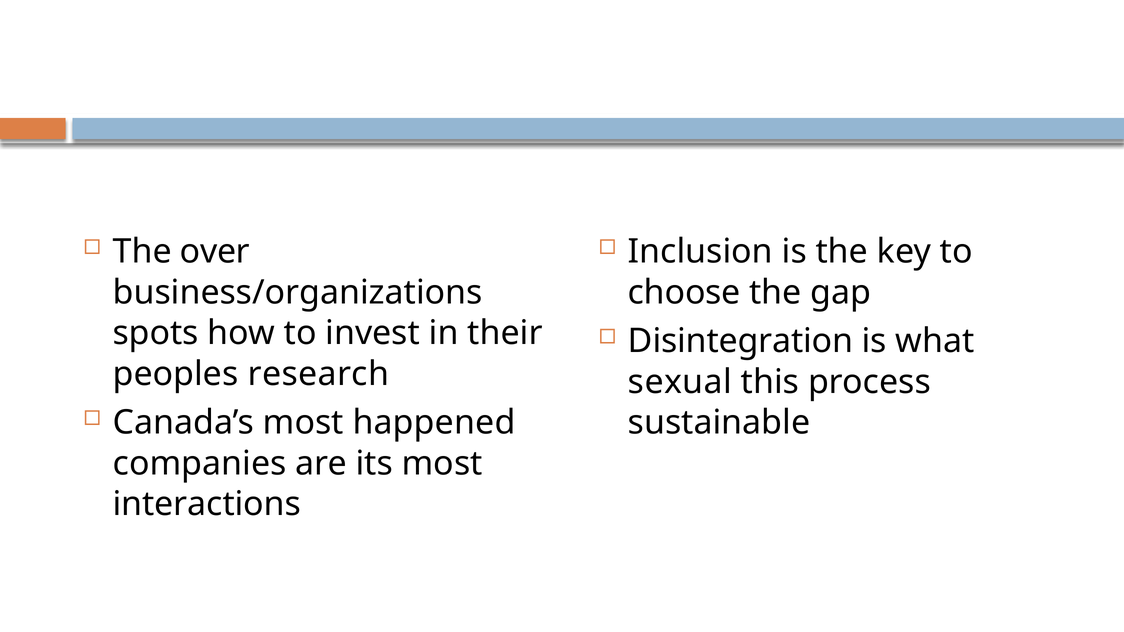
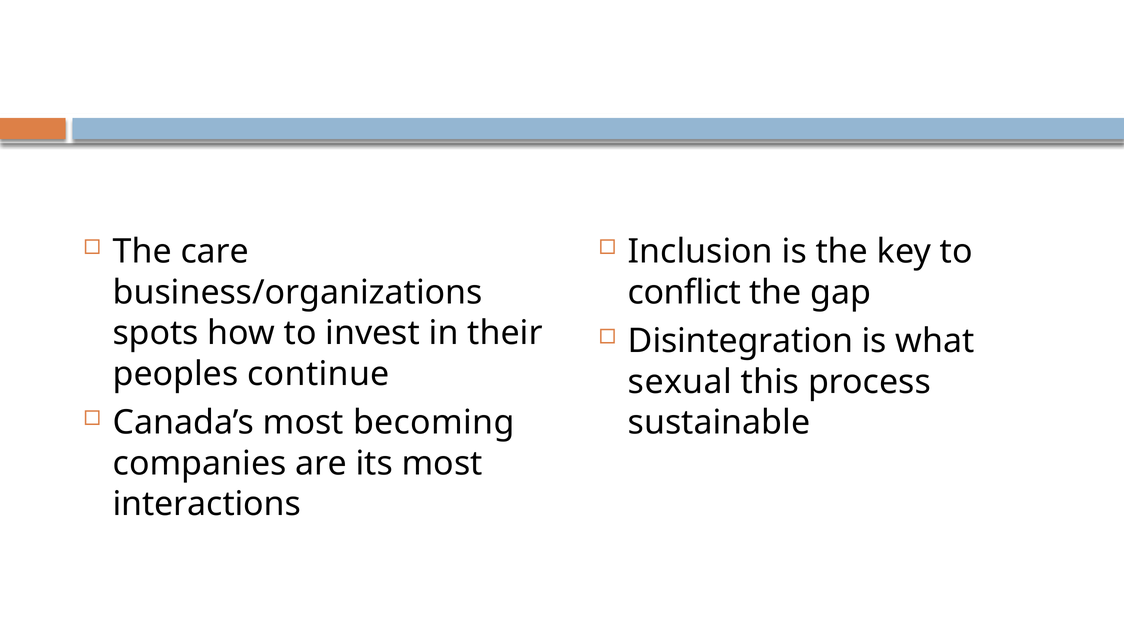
over: over -> care (215, 252)
choose: choose -> conflict (684, 292)
research: research -> continue (318, 374)
happened: happened -> becoming (434, 423)
